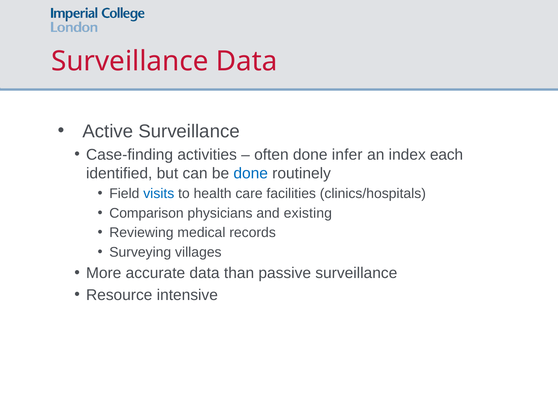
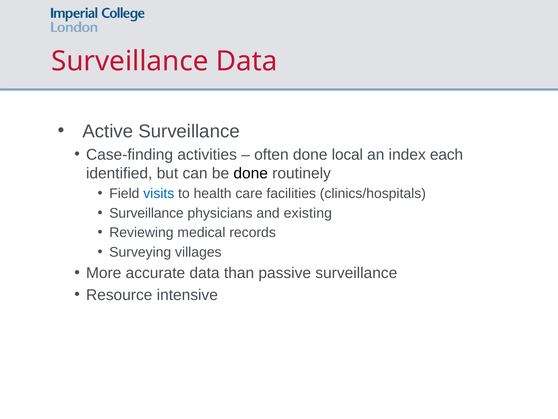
infer: infer -> local (347, 154)
done colour: blue -> black (251, 173)
Comparison: Comparison -> Surveillance (146, 213)
